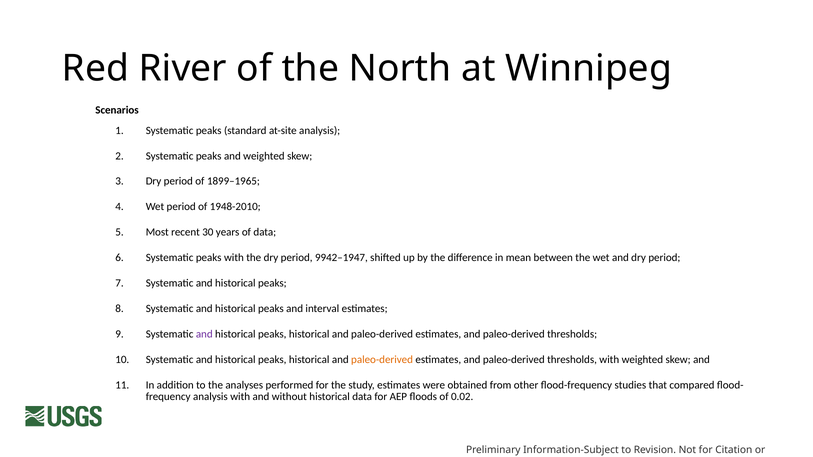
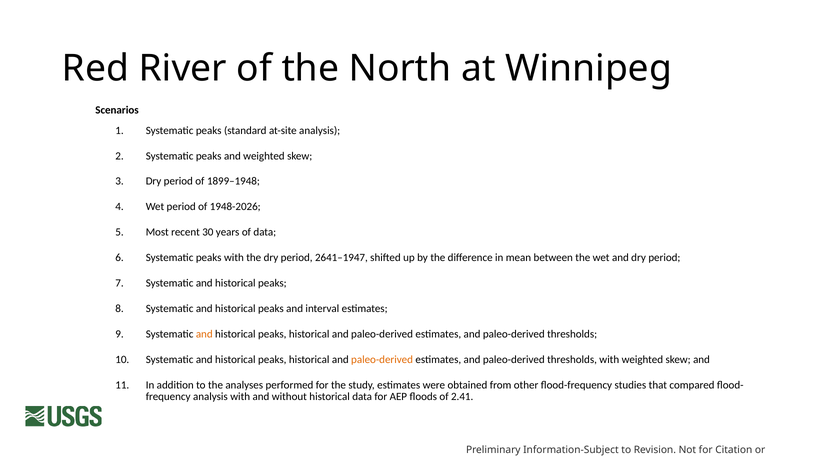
1899–1965: 1899–1965 -> 1899–1948 (233, 181)
1948-2010: 1948-2010 -> 1948-2026 (235, 207)
9942–1947: 9942–1947 -> 2641–1947 (341, 258)
and colour: purple -> orange (204, 334)
0.02: 0.02 -> 2.41 (462, 397)
